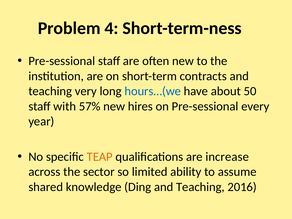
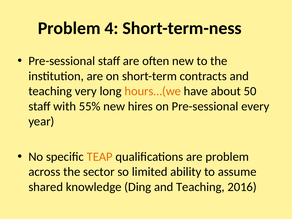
hours…(we colour: blue -> orange (153, 91)
57%: 57% -> 55% (90, 106)
are increase: increase -> problem (227, 157)
